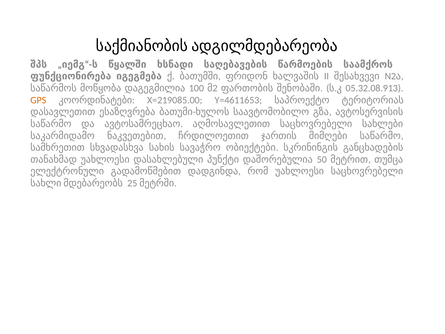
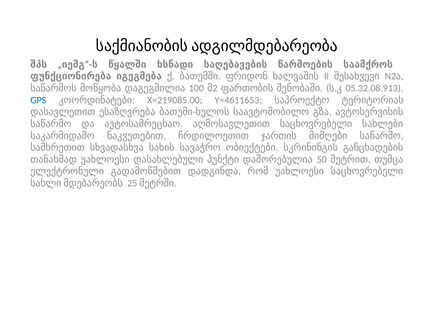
GPS colour: orange -> blue (38, 100)
